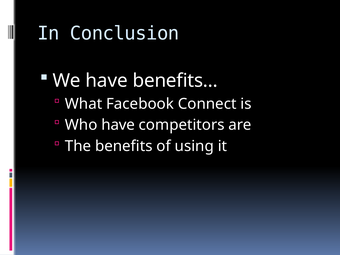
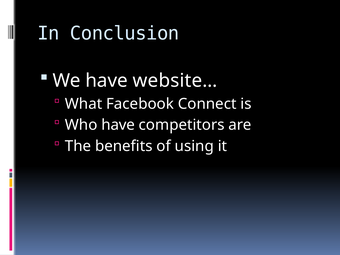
benefits…: benefits… -> website… (175, 81)
